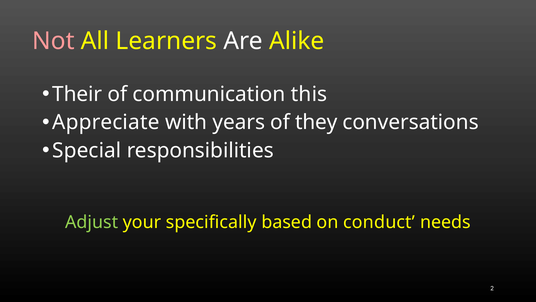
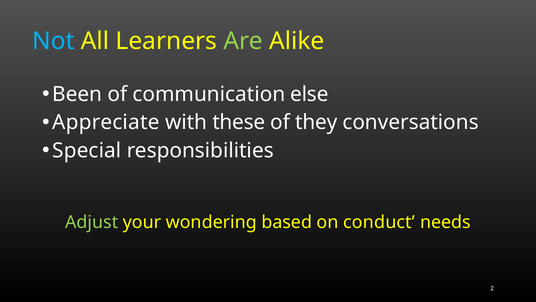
Not colour: pink -> light blue (53, 41)
Are colour: white -> light green (243, 41)
Their: Their -> Been (77, 94)
this: this -> else (309, 94)
years: years -> these (239, 122)
specifically: specifically -> wondering (211, 222)
